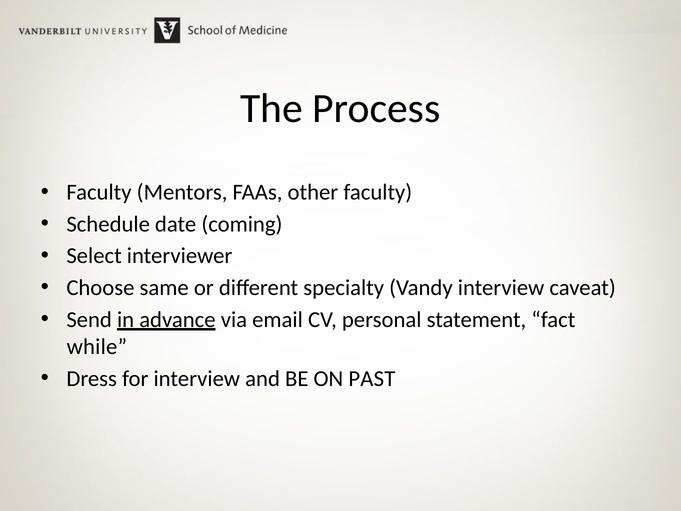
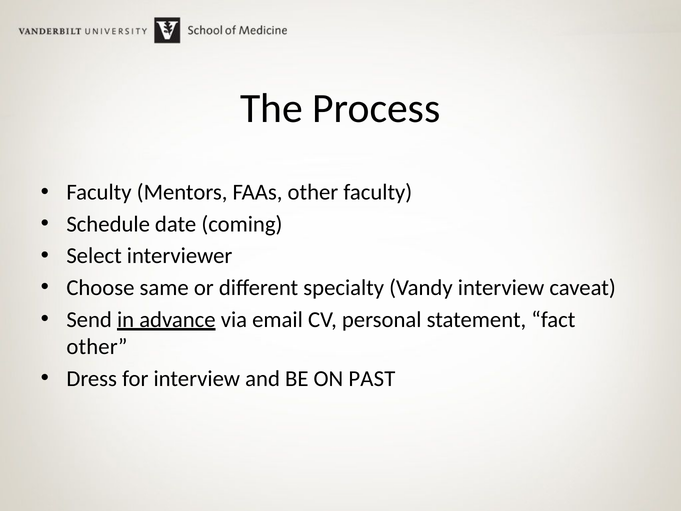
while: while -> other (97, 347)
